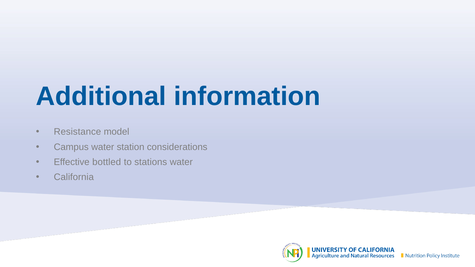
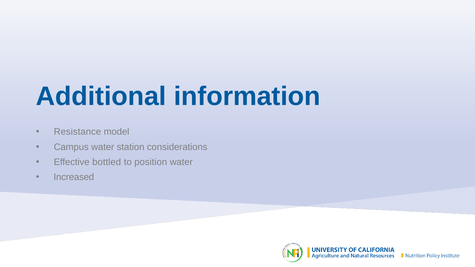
stations: stations -> position (151, 162)
California: California -> Increased (74, 177)
